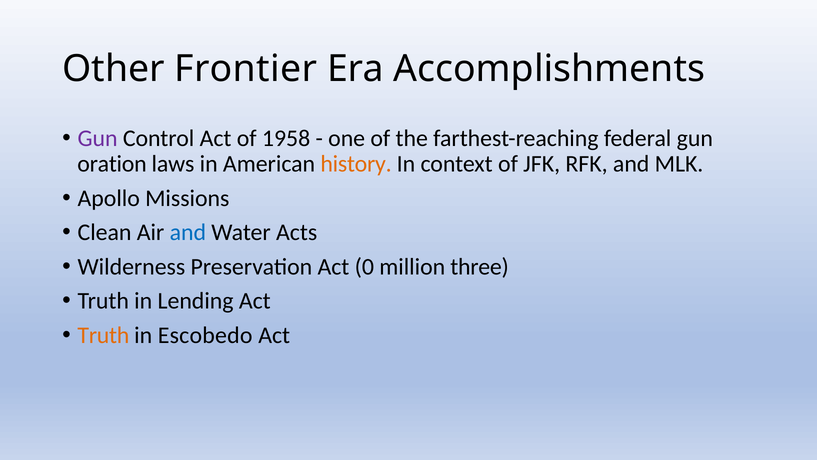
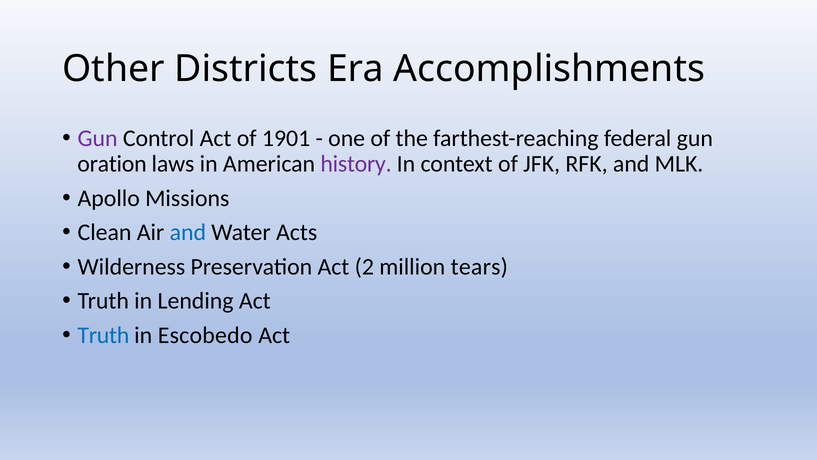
Frontier: Frontier -> Districts (246, 69)
1958: 1958 -> 1901 (286, 138)
history colour: orange -> purple (356, 164)
0: 0 -> 2 (364, 266)
three: three -> tears (479, 266)
Truth colour: orange -> blue (103, 335)
